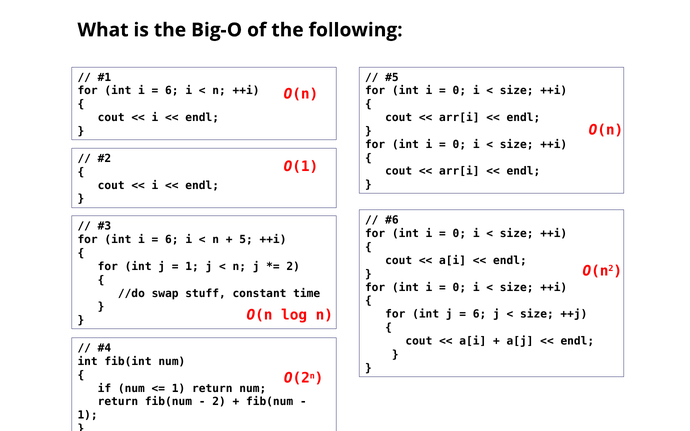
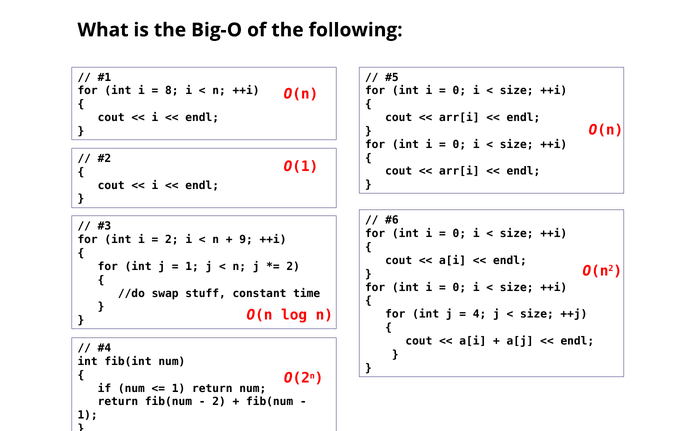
6: 6 -> 8 (172, 91)
6: 6 -> 2 (172, 240)
5: 5 -> 9 (246, 240)
6: 6 -> 4 (480, 314)
